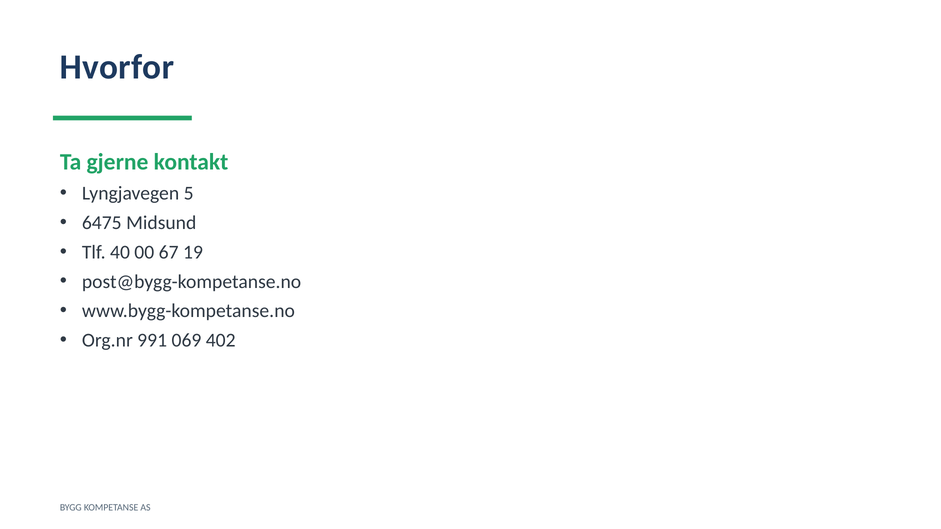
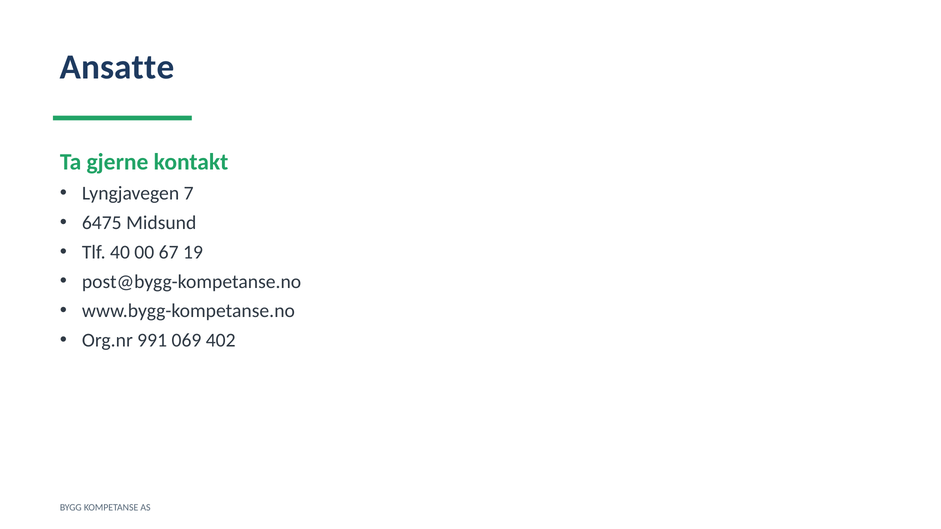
Hvorfor: Hvorfor -> Ansatte (117, 67)
5: 5 -> 7 (189, 193)
